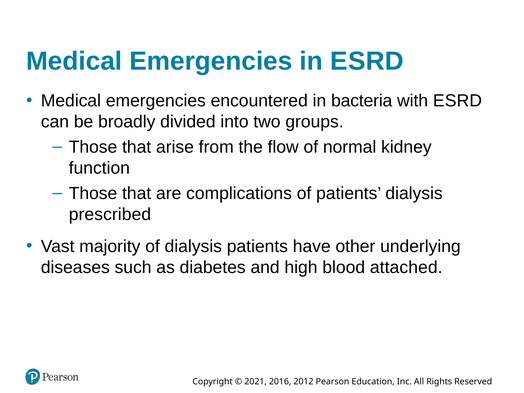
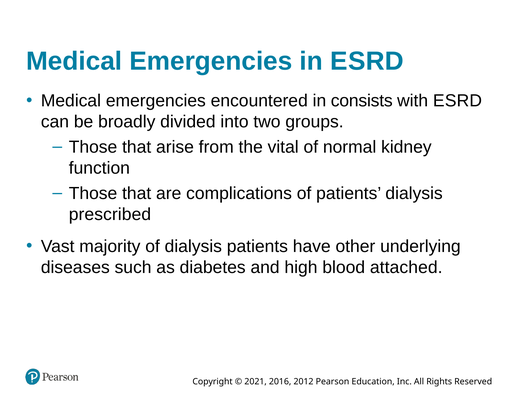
bacteria: bacteria -> consists (362, 101)
flow: flow -> vital (283, 147)
